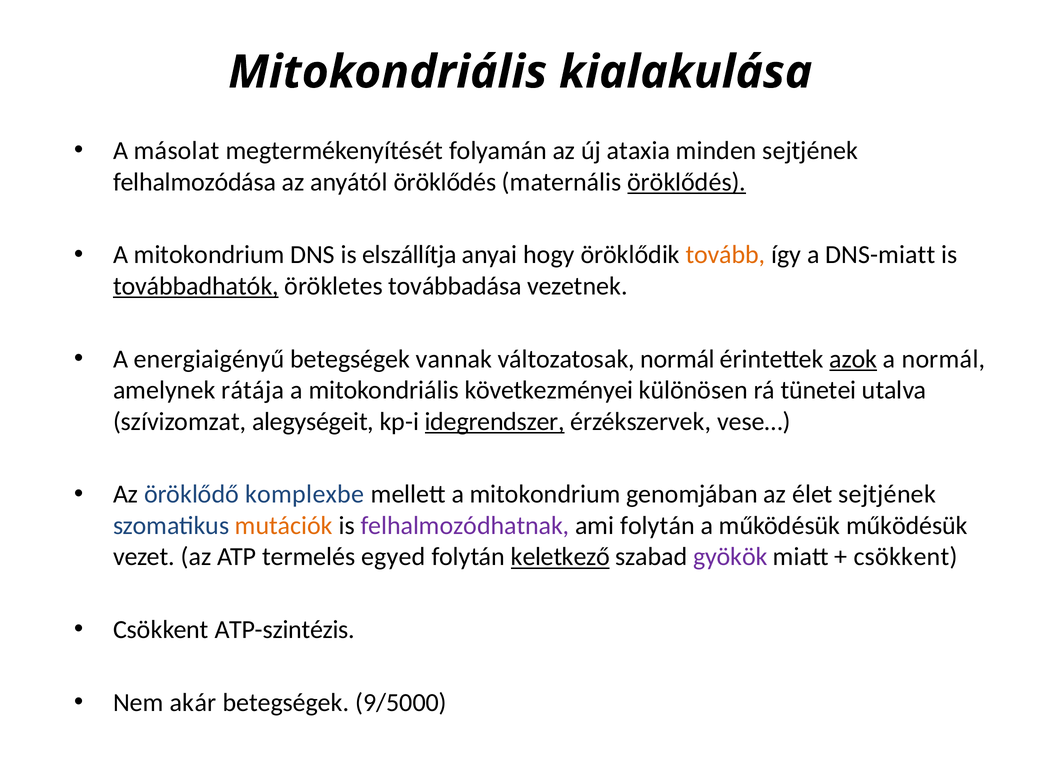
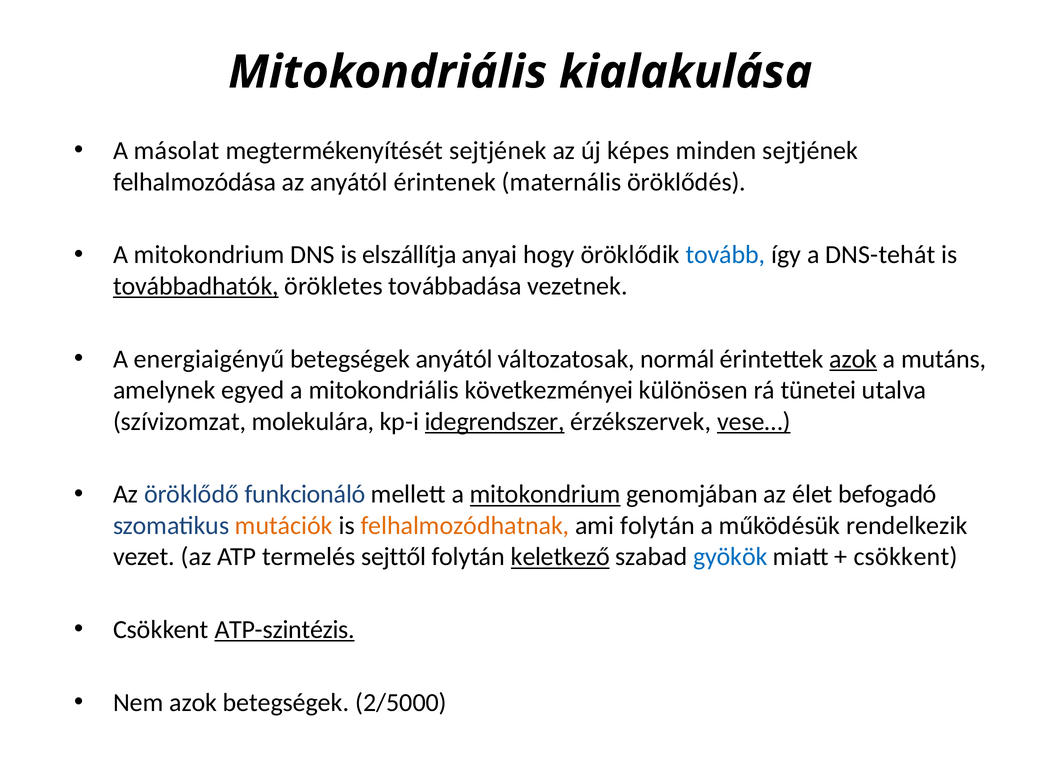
megtermékenyítését folyamán: folyamán -> sejtjének (498, 151)
ataxia: ataxia -> képes (638, 151)
anyától öröklődés: öröklődés -> érintenek (445, 182)
öröklődés underline: present -> none (687, 182)
tovább colour: orange -> blue (726, 255)
DNS-miatt: DNS-miatt -> DNS-tehát (880, 255)
betegségek vannak: vannak -> anyától (454, 359)
a normál: normál -> mutáns (944, 359)
rátája: rátája -> egyed (253, 390)
alegységeit: alegységeit -> molekulára (313, 421)
vese… underline: none -> present (754, 421)
komplexbe: komplexbe -> funkcionáló (305, 494)
mitokondrium underline: none -> present (545, 494)
élet sejtjének: sejtjének -> befogadó (887, 494)
felhalmozódhatnak colour: purple -> orange (465, 525)
működésük működésük: működésük -> rendelkezik (907, 525)
egyed: egyed -> sejttől (394, 557)
gyökök colour: purple -> blue (730, 557)
ATP-szintézis underline: none -> present (285, 630)
Nem akár: akár -> azok (193, 702)
9/5000: 9/5000 -> 2/5000 (401, 702)
